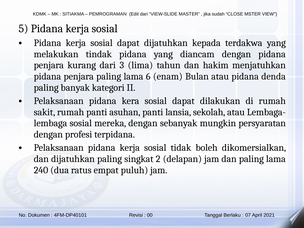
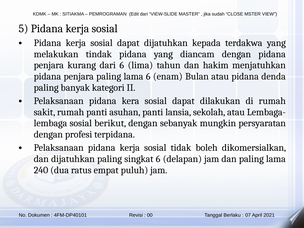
dari 3: 3 -> 6 (122, 65)
mereka: mereka -> berikut (110, 123)
singkat 2: 2 -> 6 (158, 159)
